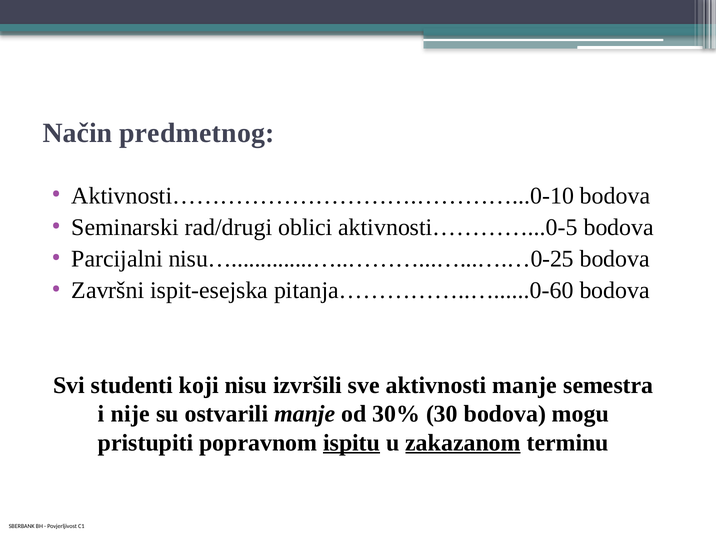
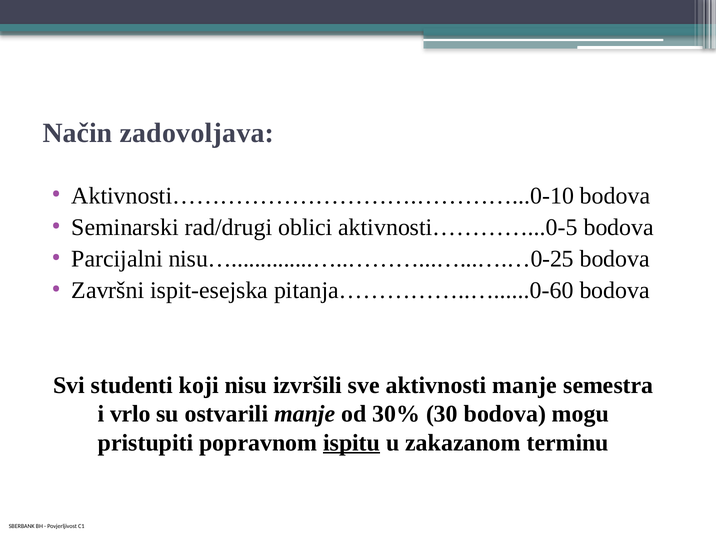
predmetnog: predmetnog -> zadovoljava (197, 133)
nije: nije -> vrlo (130, 414)
zakazanom underline: present -> none (463, 443)
